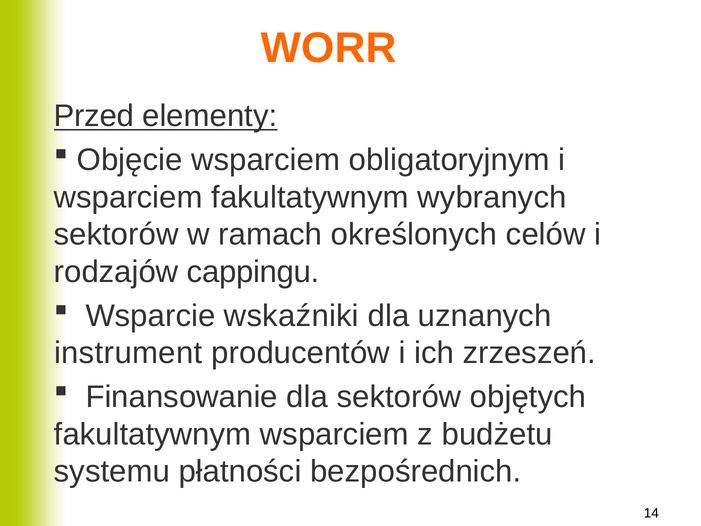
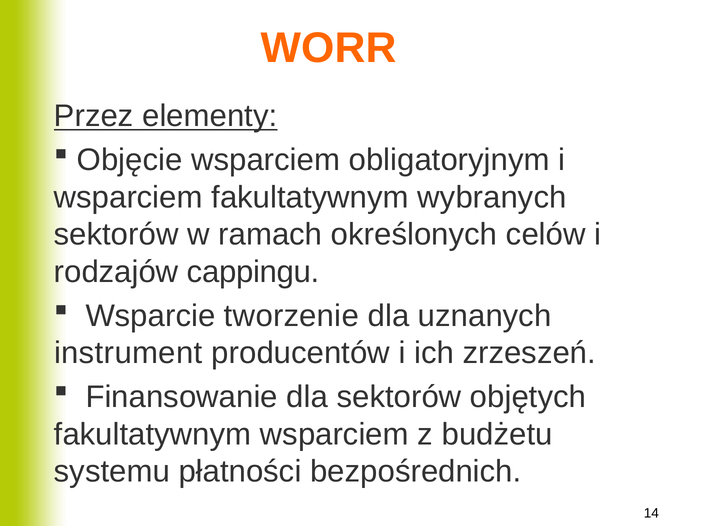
Przed: Przed -> Przez (94, 116)
wskaźniki: wskaźniki -> tworzenie (291, 316)
